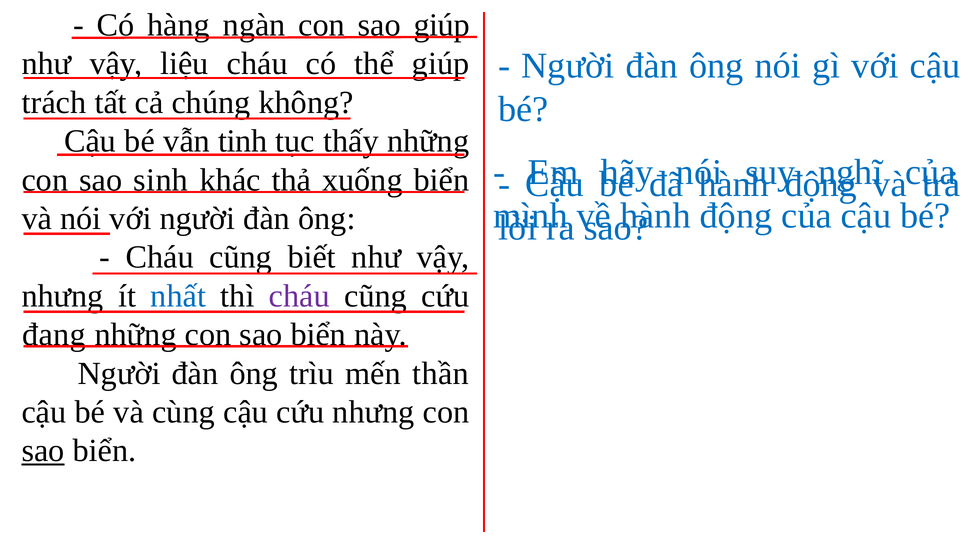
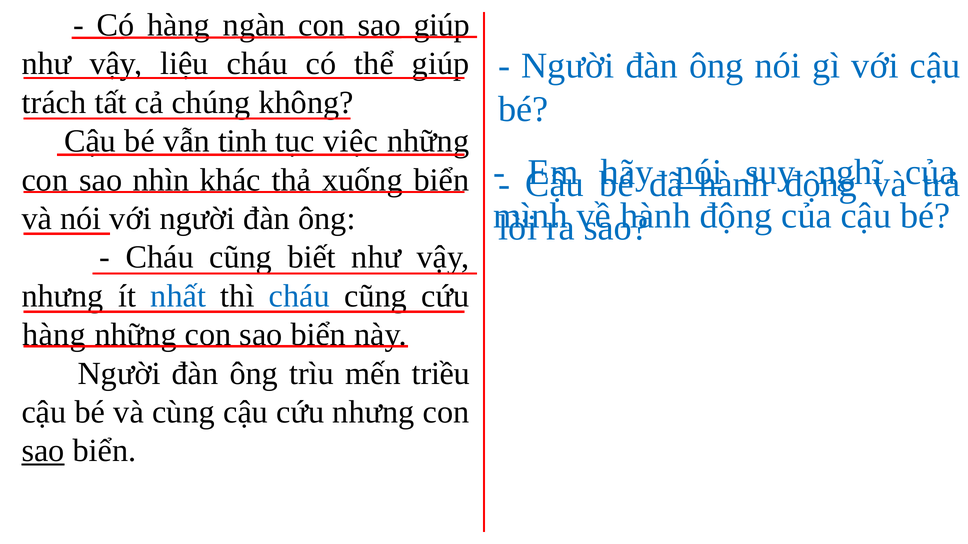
thấy: thấy -> việc (351, 141)
nói underline: none -> present (699, 172)
sinh: sinh -> nhìn (161, 180)
cháu colour: purple -> blue (299, 296)
đang: đang -> hàng (54, 335)
thần: thần -> triều (441, 374)
